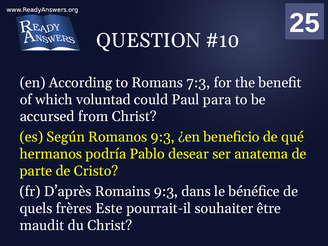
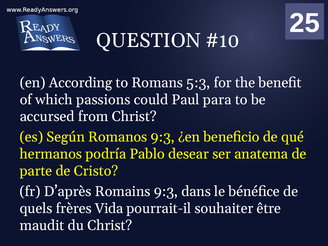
7:3: 7:3 -> 5:3 (198, 83)
voluntad: voluntad -> passions (103, 100)
Este: Este -> Vida (109, 208)
